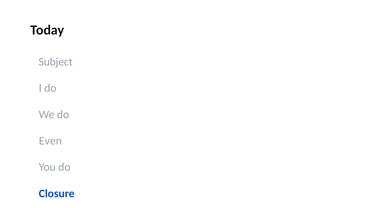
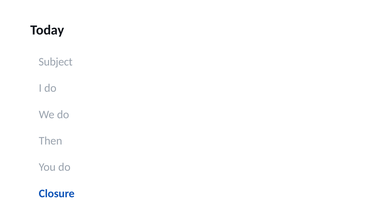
Even: Even -> Then (51, 141)
